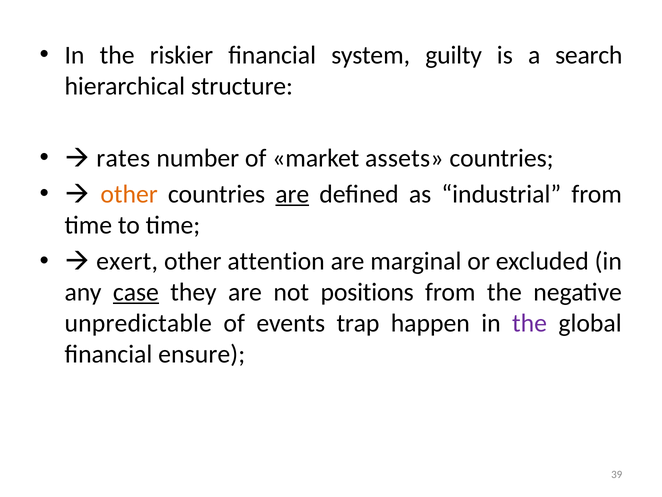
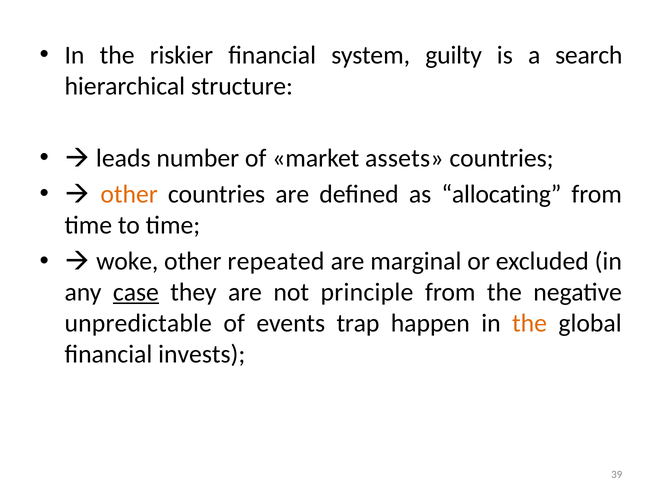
rates: rates -> leads (123, 158)
are underline: present -> none (292, 194)
industrial: industrial -> allocating (501, 194)
exert: exert -> woke (127, 261)
attention: attention -> repeated (276, 261)
positions: positions -> principle (367, 292)
the colour: purple -> orange (530, 323)
ensure: ensure -> invests (202, 354)
